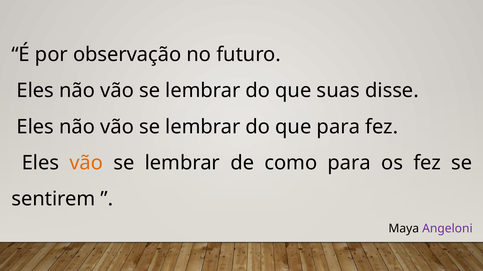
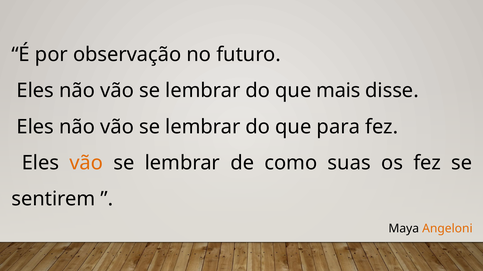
suas: suas -> mais (338, 91)
como para: para -> suas (349, 163)
Angeloni colour: purple -> orange (447, 229)
